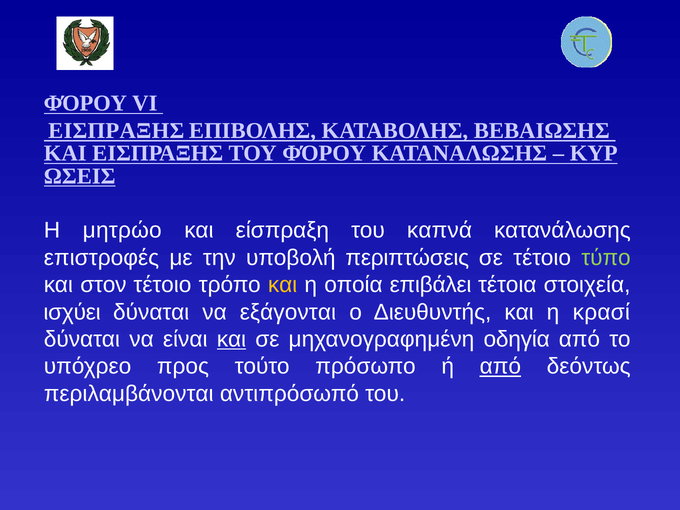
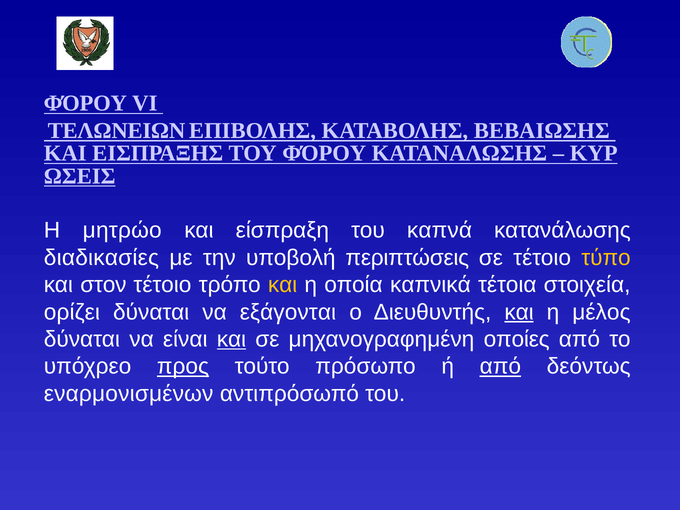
ΕΙΣΠΡΑΞΗΣ: ΕΙΣΠΡΑΞΗΣ -> ΤΕΛΩΝΕΙΩΝ (116, 131)
επιστροφές: επιστροφές -> διαδικασίες (101, 258)
τύπο colour: light green -> yellow (606, 258)
επιβάλει: επιβάλει -> καπνικά (430, 285)
ισχύει: ισχύει -> ορίζει (72, 312)
και underline: none -> present (519, 312)
κρασί: κρασί -> μέλος (601, 312)
οδηγία: οδηγία -> οποίες (517, 339)
προς underline: none -> present (183, 366)
περιλαμβάνονται: περιλαμβάνονται -> εναρμονισμένων (129, 394)
